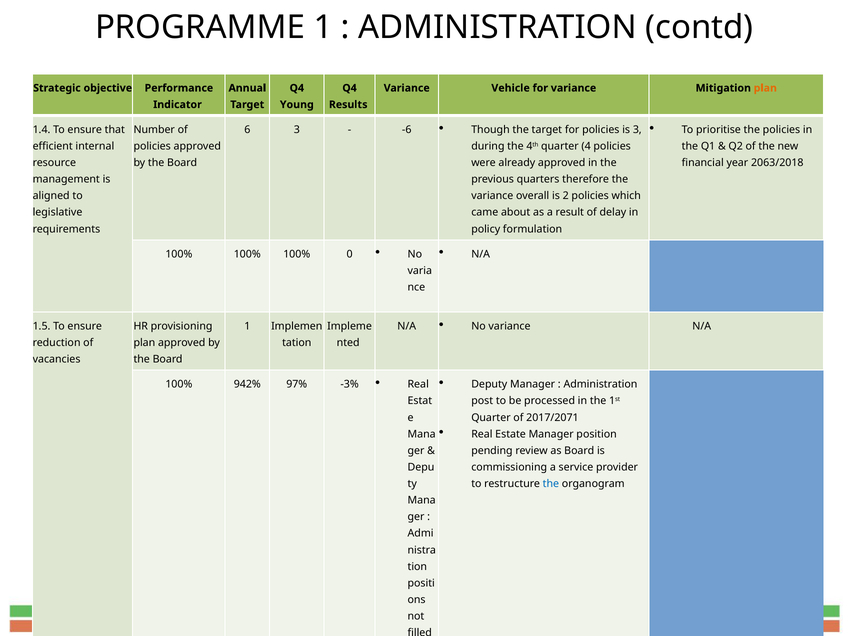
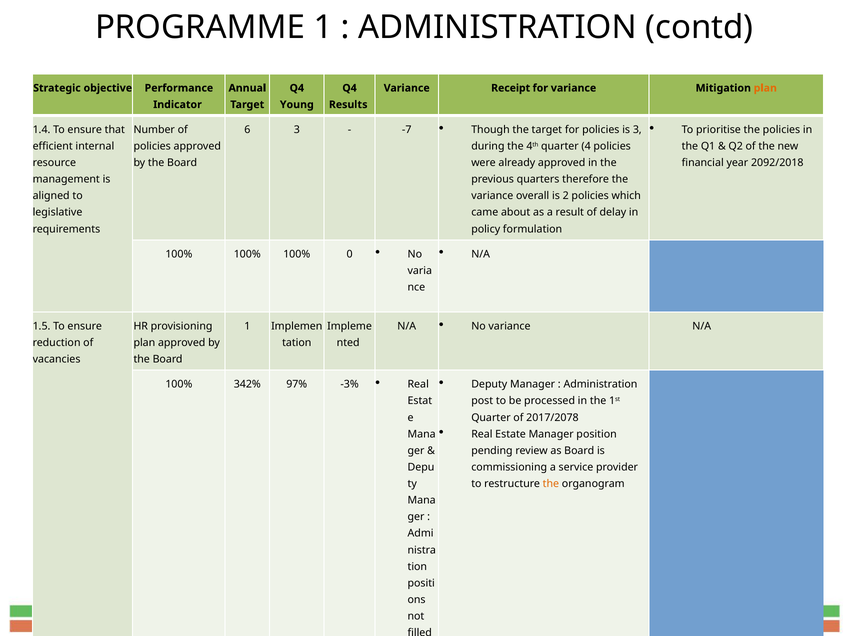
Vehicle: Vehicle -> Receipt (511, 88)
-6: -6 -> -7 (407, 130)
2063/2018: 2063/2018 -> 2092/2018 (777, 163)
942%: 942% -> 342% (247, 385)
2017/2071: 2017/2071 -> 2017/2078 (552, 418)
the colour: blue -> orange (551, 484)
